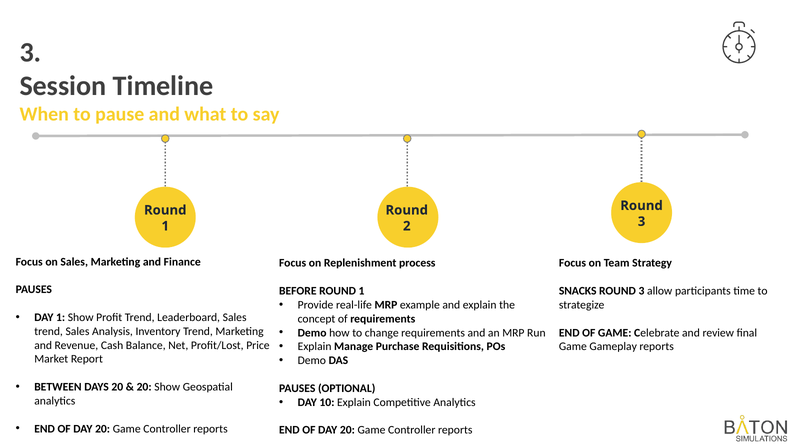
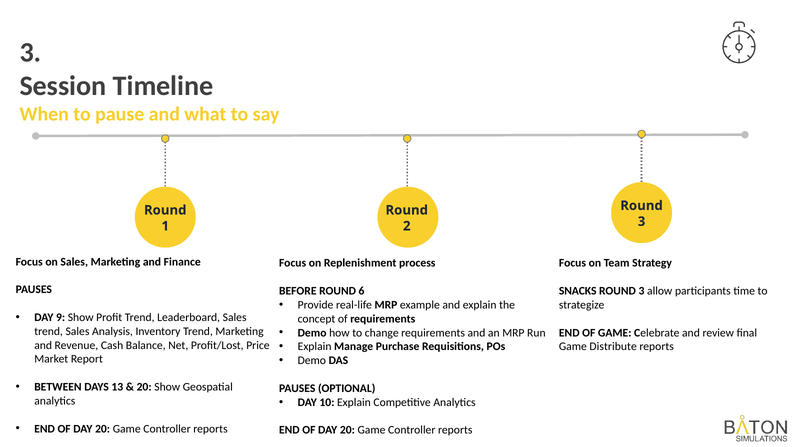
BEFORE ROUND 1: 1 -> 6 (362, 291)
DAY 1: 1 -> 9 (61, 318)
Gameplay: Gameplay -> Distribute (613, 347)
DAYS 20: 20 -> 13 (117, 387)
